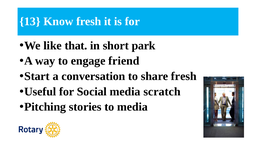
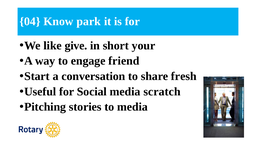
13: 13 -> 04 (30, 22)
Know fresh: fresh -> park (89, 22)
that: that -> give (76, 46)
park: park -> your (144, 46)
